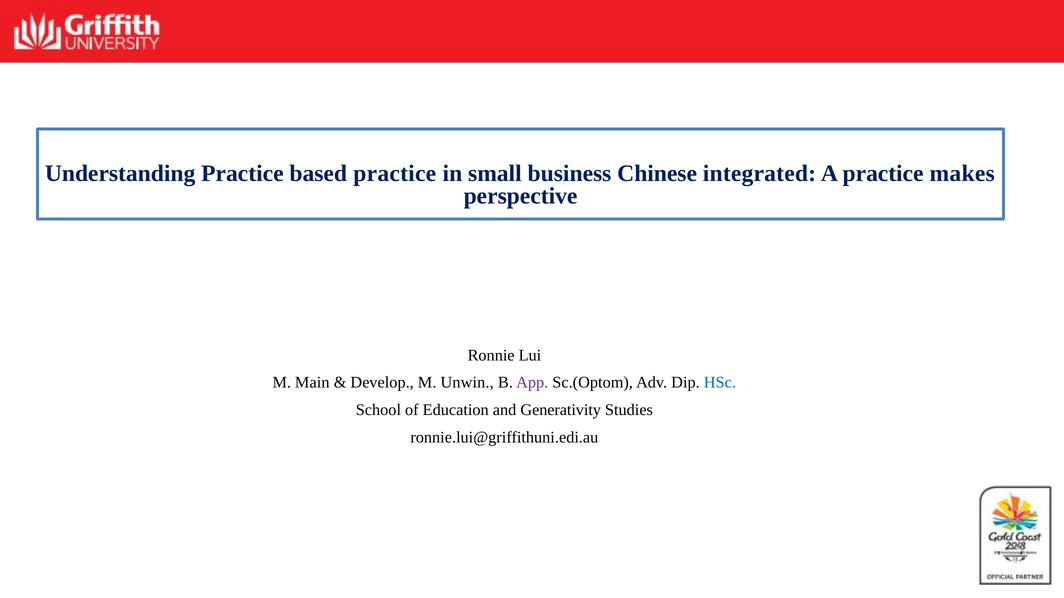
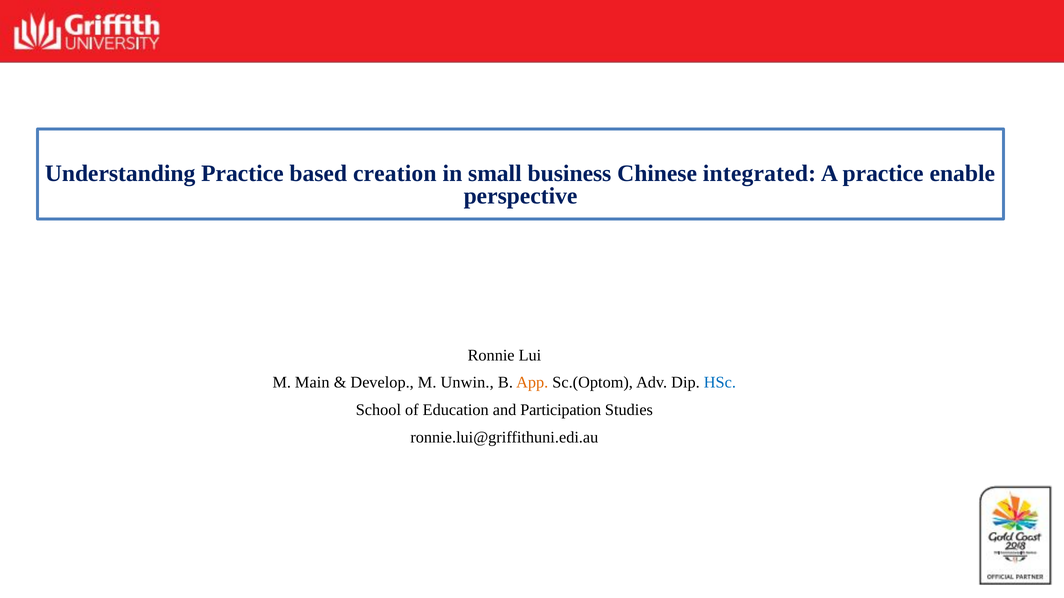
based practice: practice -> creation (395, 173)
makes: makes -> enable (962, 173)
App colour: purple -> orange (532, 383)
Generativity: Generativity -> Participation (561, 410)
